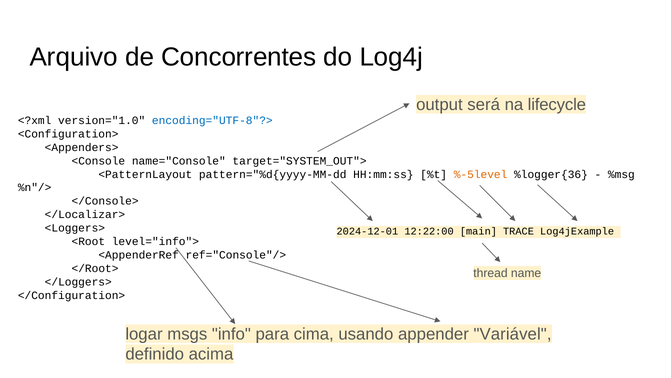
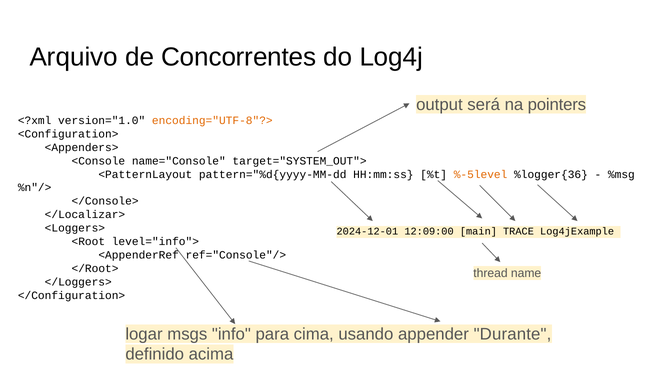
lifecycle: lifecycle -> pointers (557, 104)
encoding="UTF-8"?> colour: blue -> orange (212, 120)
12:22:00: 12:22:00 -> 12:09:00 (429, 231)
Variável: Variável -> Durante (512, 334)
